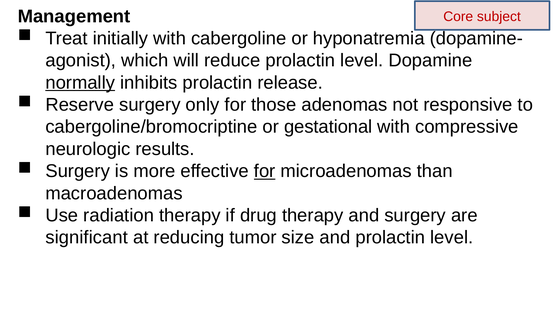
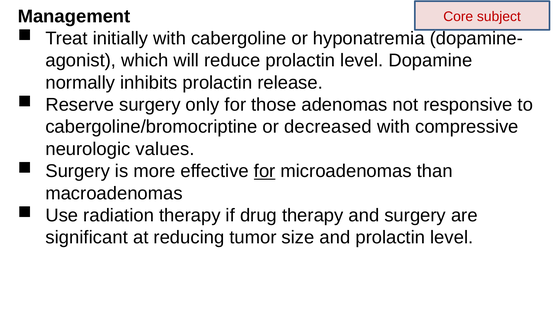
normally underline: present -> none (80, 83)
gestational: gestational -> decreased (328, 127)
results: results -> values (165, 149)
